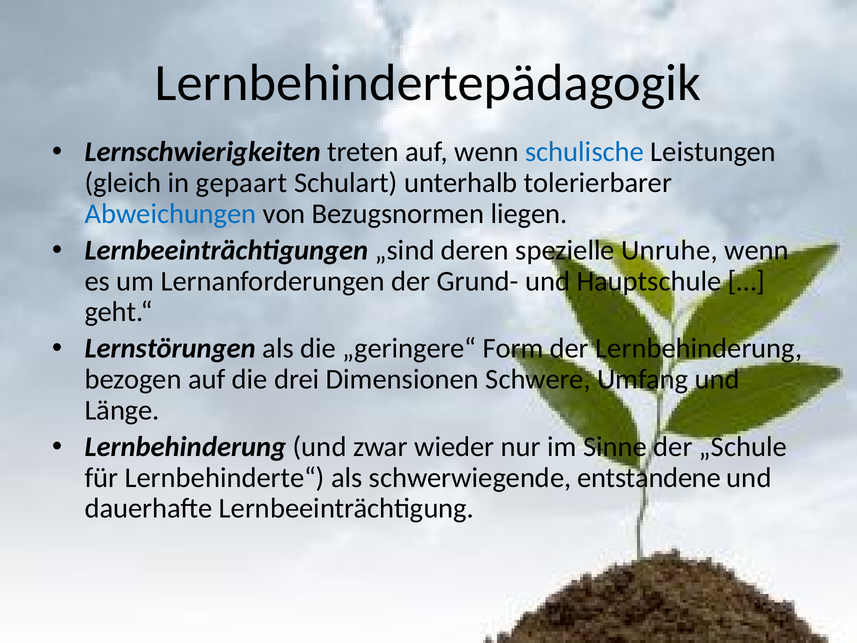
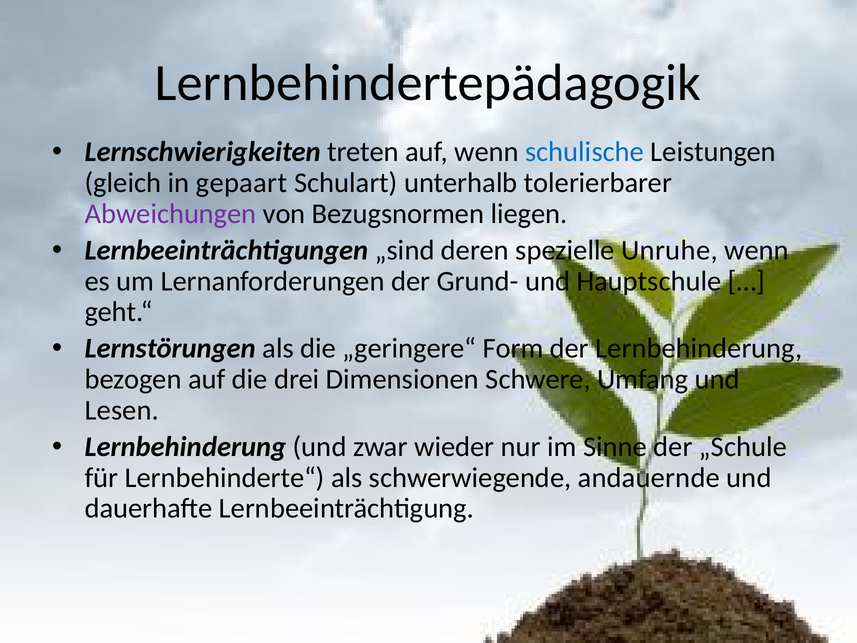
Abweichungen colour: blue -> purple (171, 214)
Länge: Länge -> Lesen (122, 410)
entstandene: entstandene -> andauernde (649, 477)
